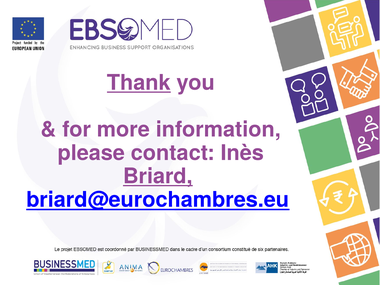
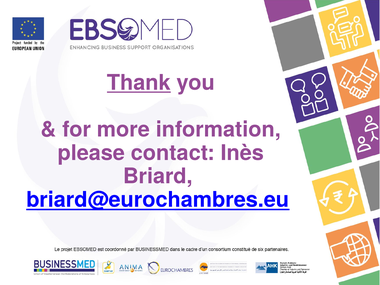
Briard underline: present -> none (158, 176)
